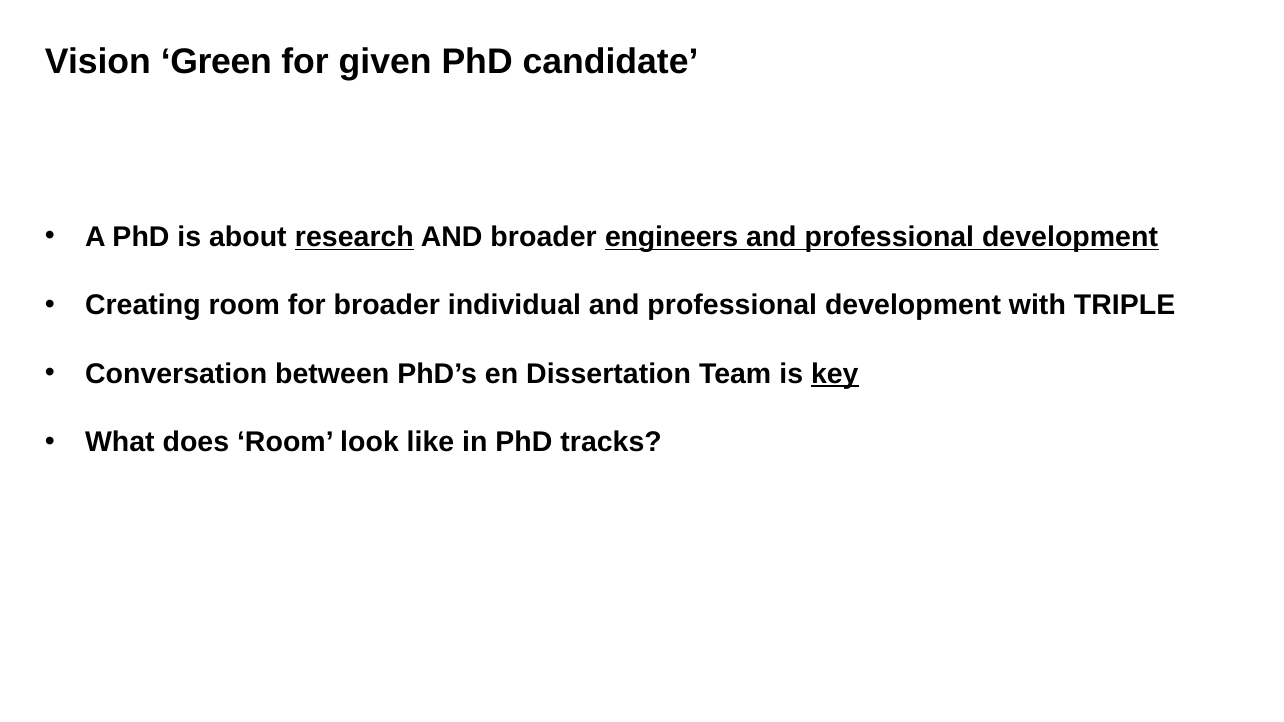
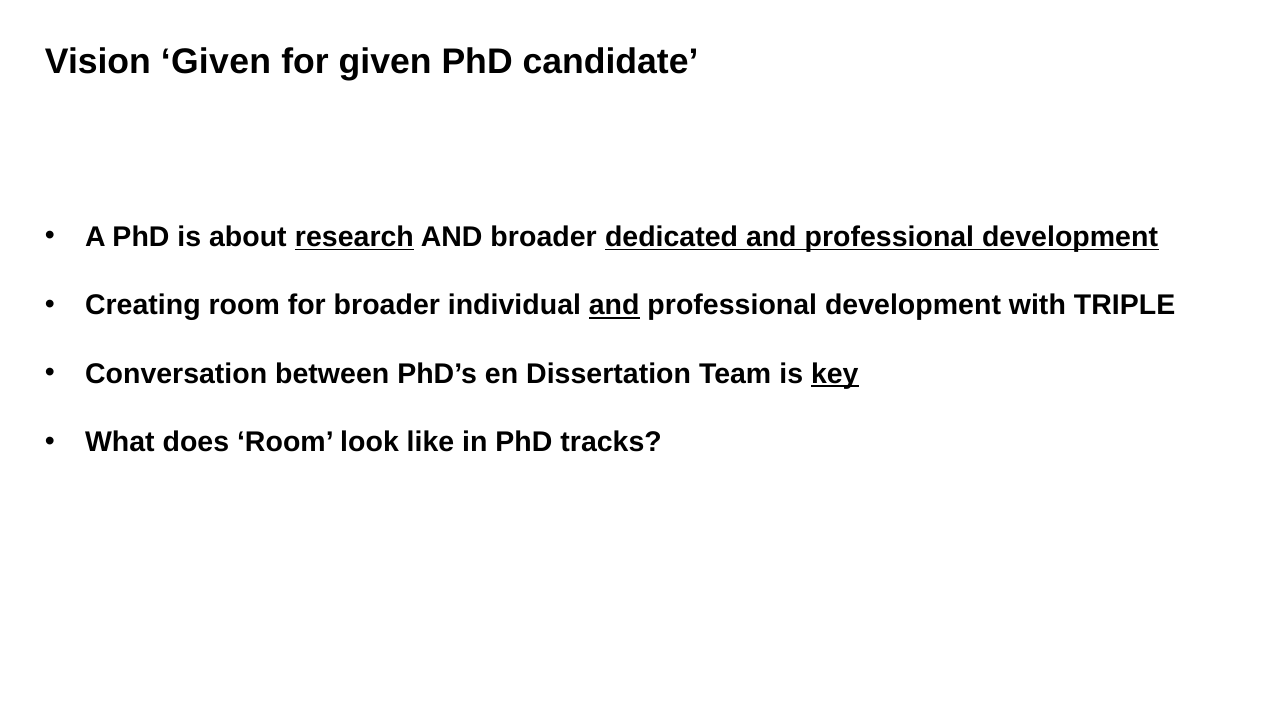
Vision Green: Green -> Given (216, 62)
engineers: engineers -> dedicated (672, 237)
and underline: none -> present (614, 306)
